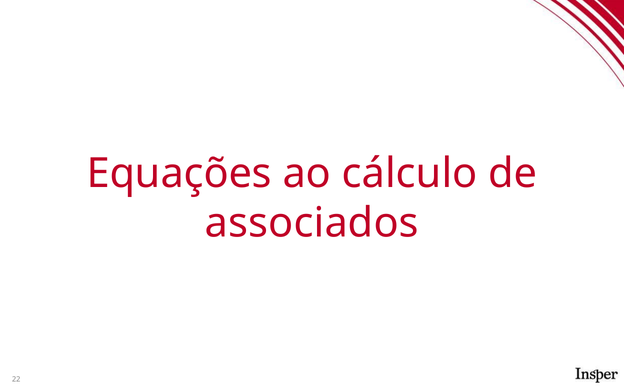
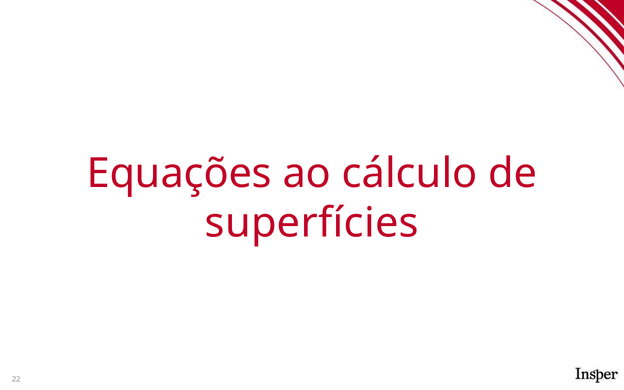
associados: associados -> superfícies (312, 223)
